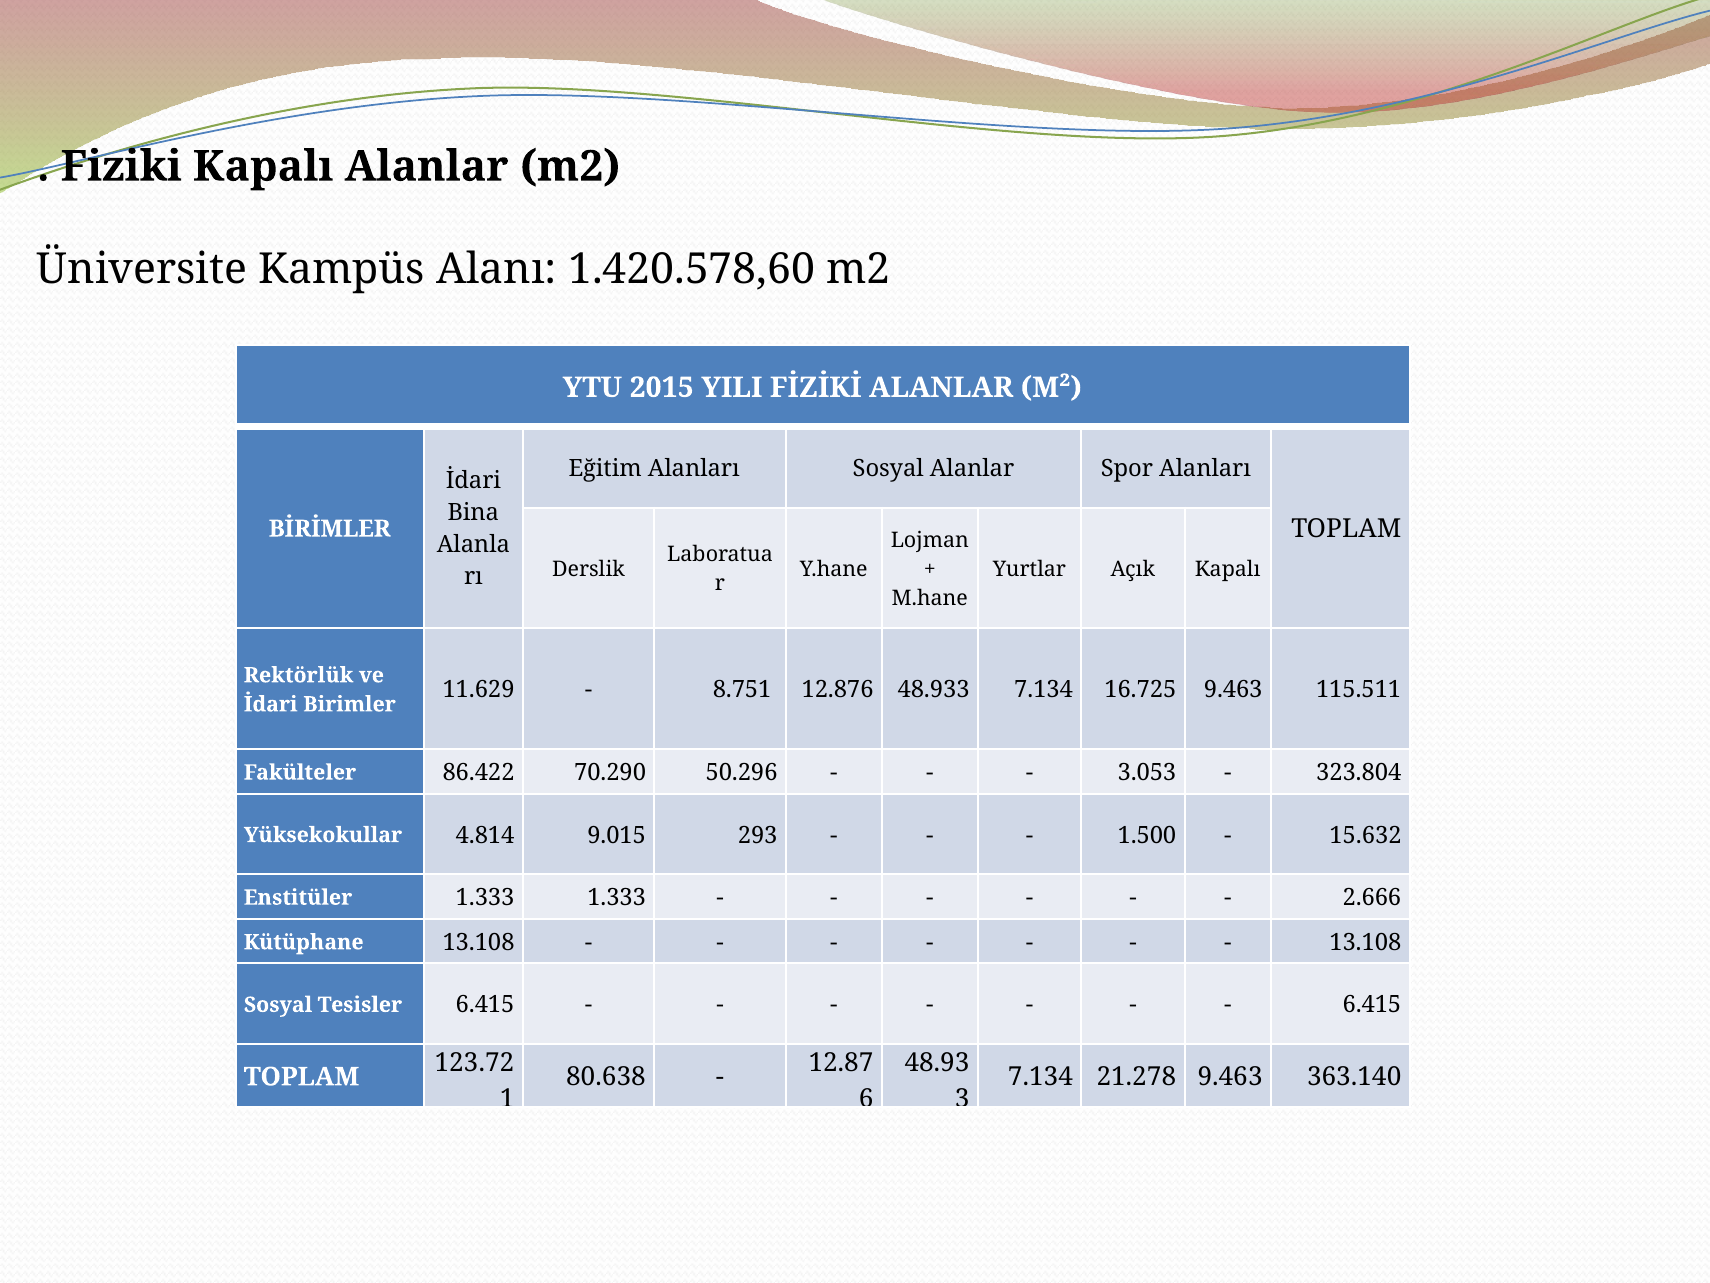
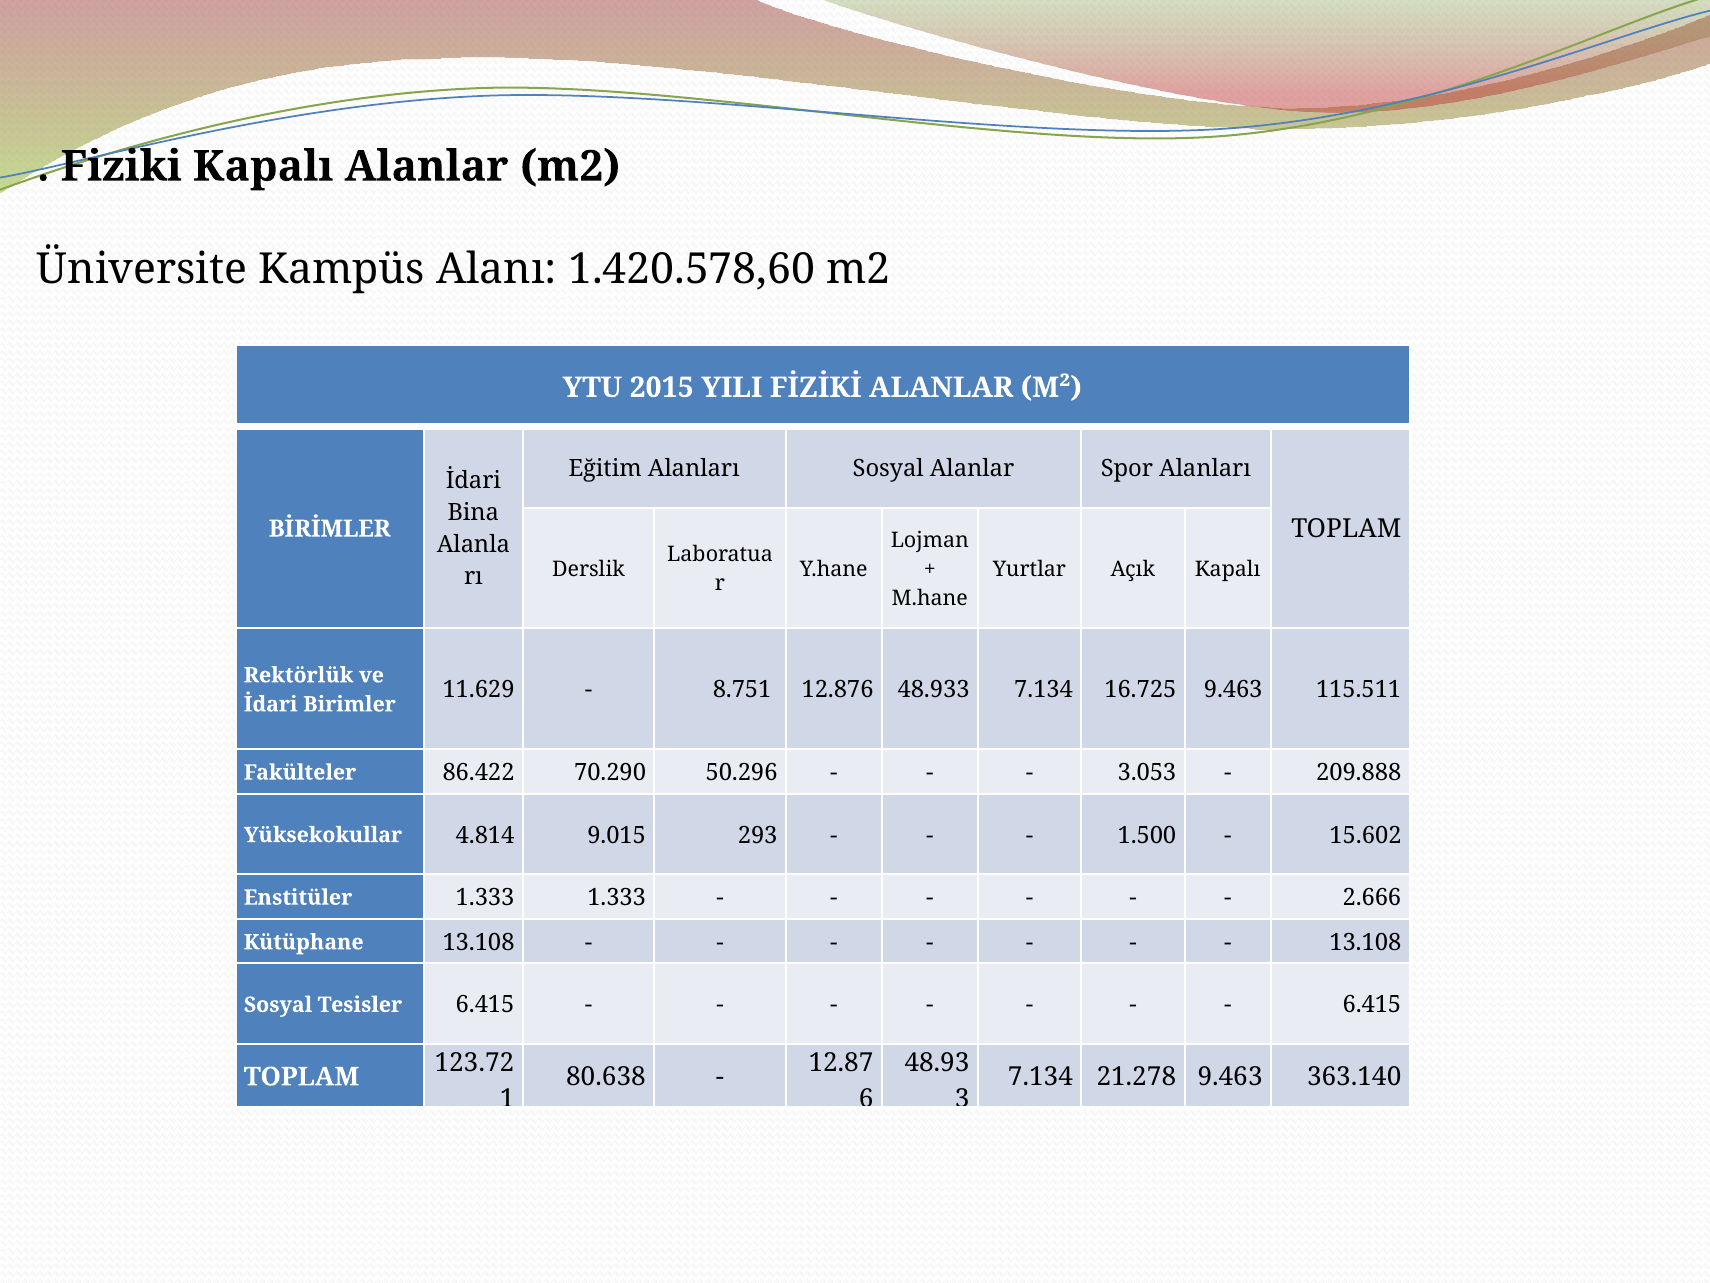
323.804: 323.804 -> 209.888 (1359, 772)
15.632: 15.632 -> 15.602 (1366, 835)
